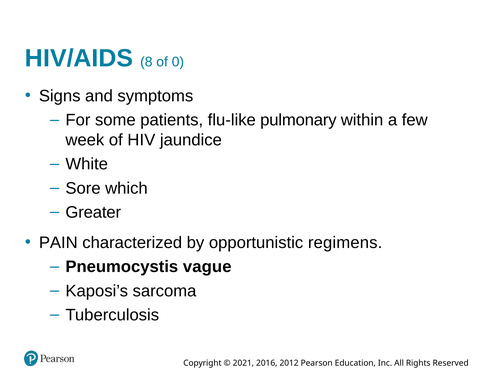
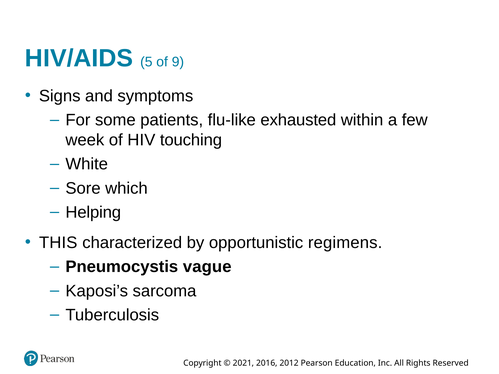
8: 8 -> 5 (146, 62)
0: 0 -> 9 (178, 62)
pulmonary: pulmonary -> exhausted (298, 120)
jaundice: jaundice -> touching (191, 140)
Greater: Greater -> Helping (93, 213)
PAIN: PAIN -> THIS (58, 243)
